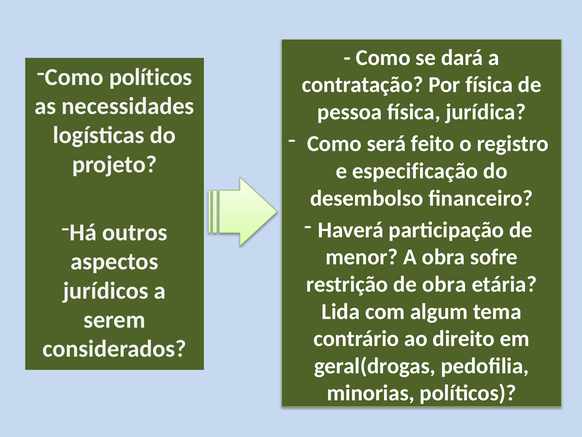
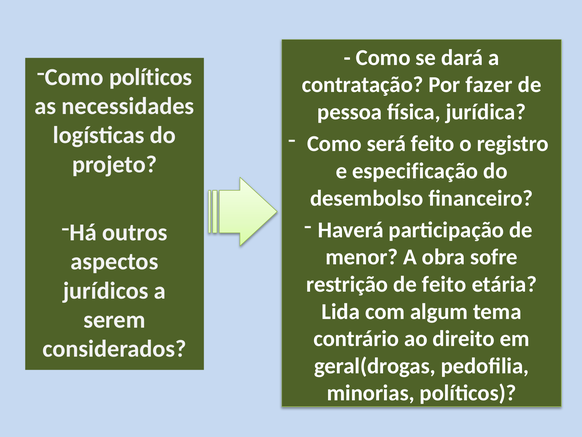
Por física: física -> fazer (489, 85)
de obra: obra -> feito (444, 284)
